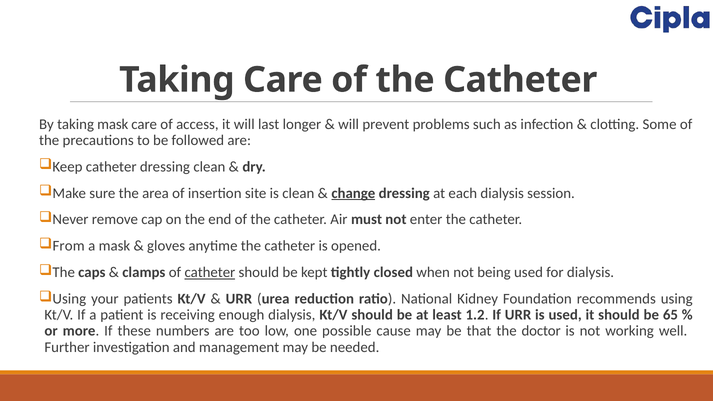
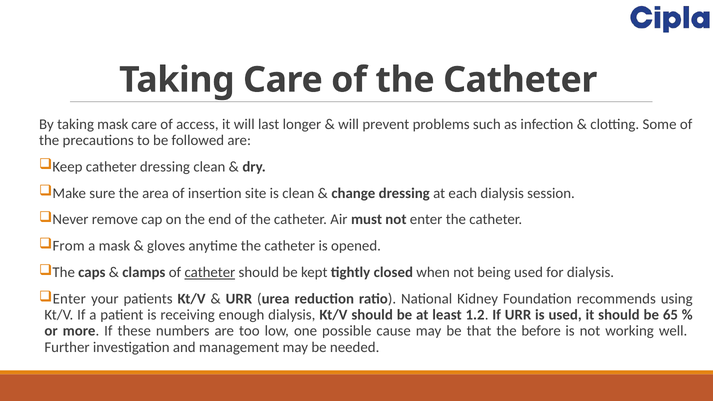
change underline: present -> none (353, 193)
Using: Using -> Enter (69, 299)
doctor: doctor -> before (541, 331)
